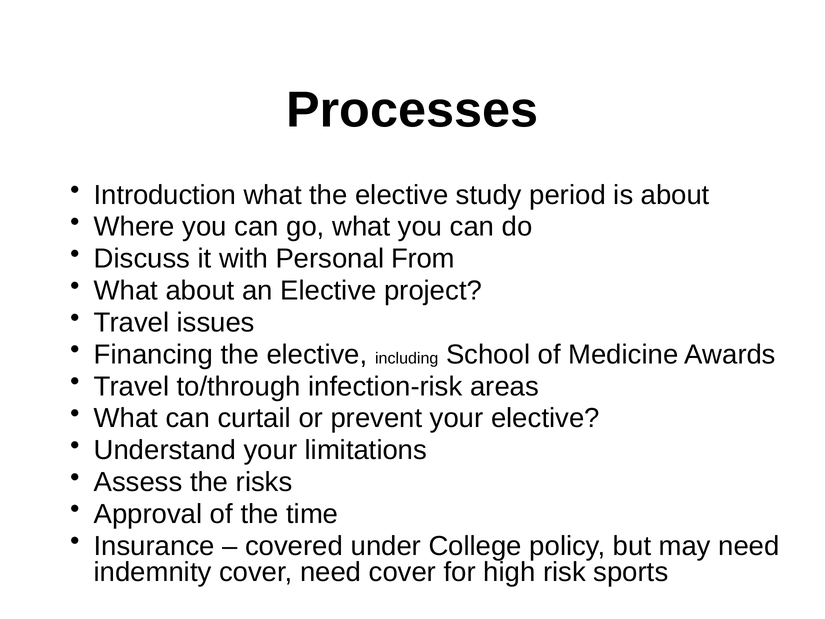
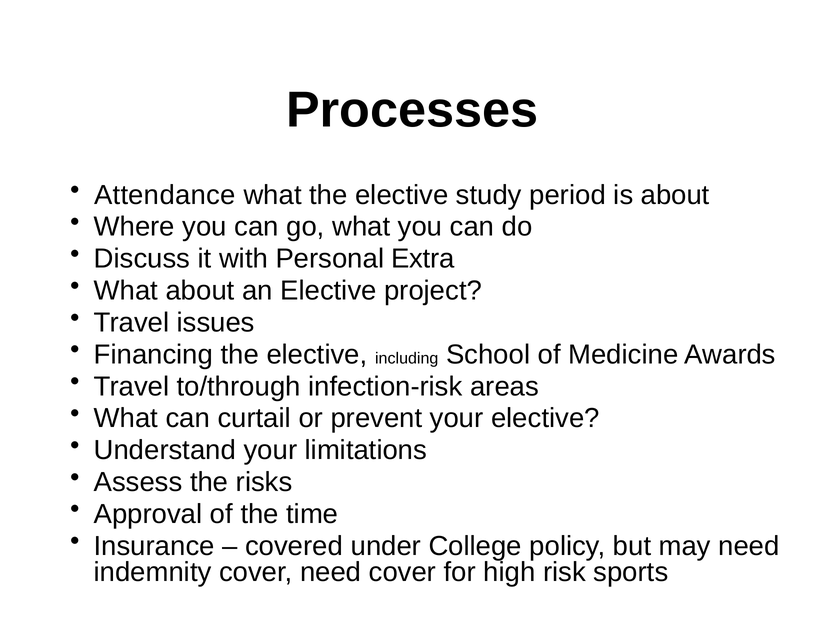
Introduction: Introduction -> Attendance (165, 195)
From: From -> Extra (423, 259)
